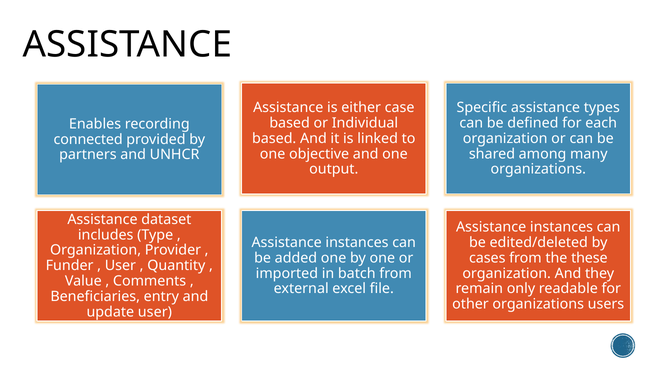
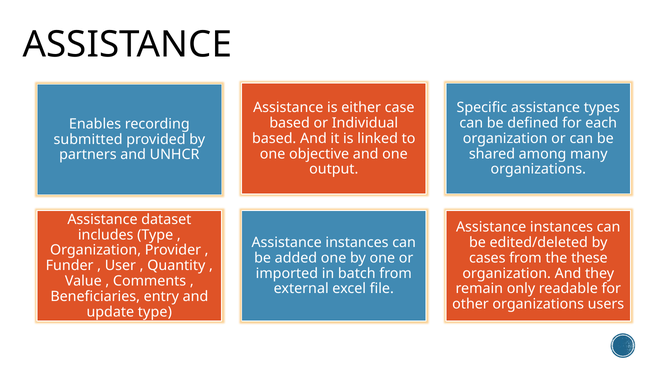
connected: connected -> submitted (88, 140)
update user: user -> type (155, 312)
